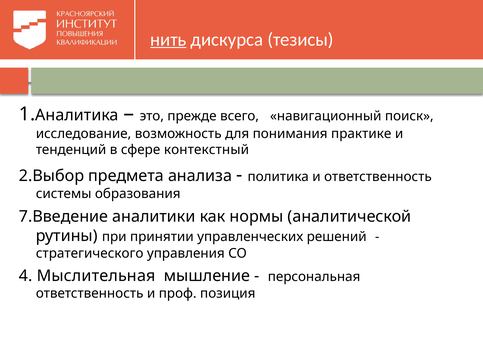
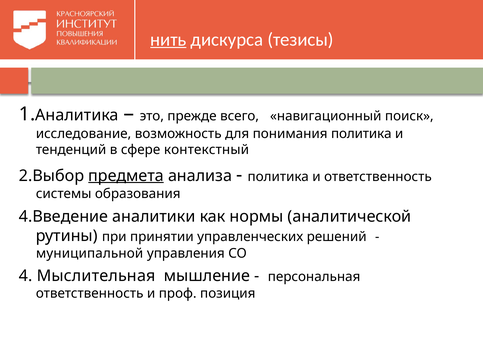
понимания практике: практике -> политика (361, 134)
предмета underline: none -> present (126, 176)
7.Введение: 7.Введение -> 4.Введение (64, 217)
стратегического: стратегического -> муниципальной (90, 253)
